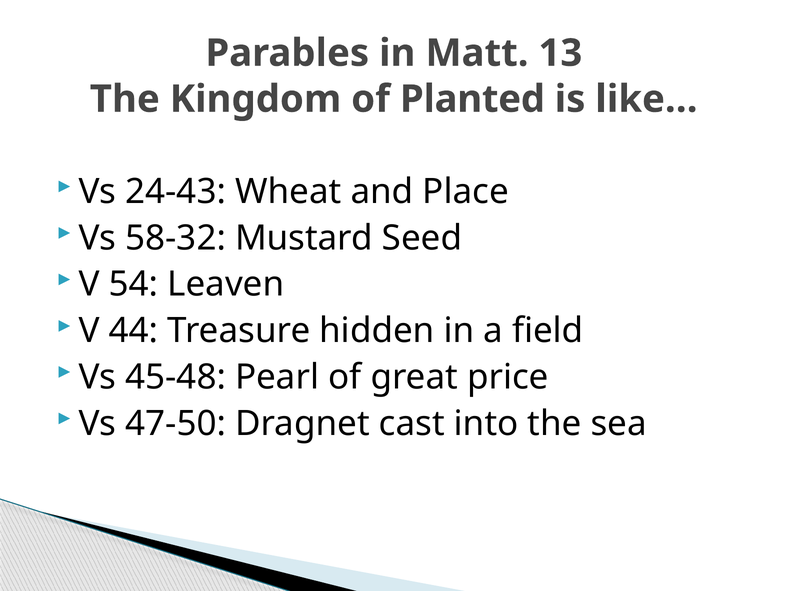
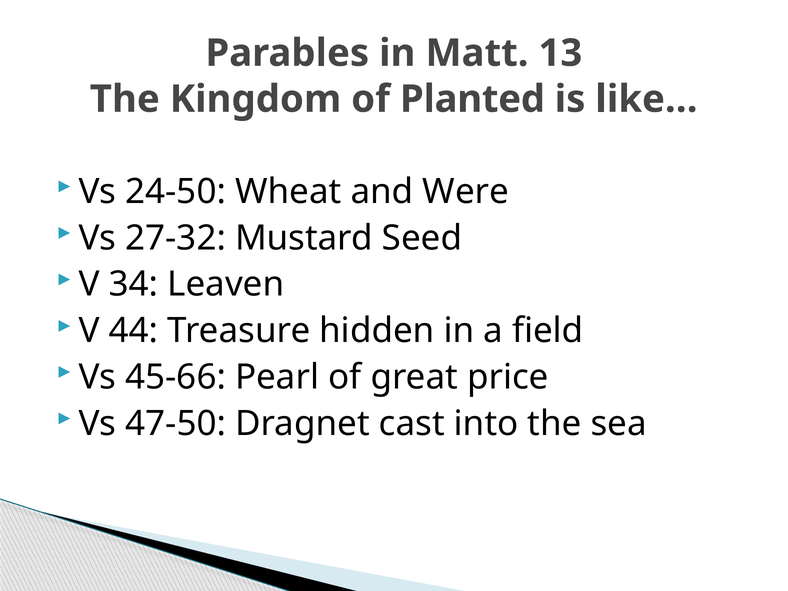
24-43: 24-43 -> 24-50 (176, 192)
Place: Place -> Were (466, 192)
58-32: 58-32 -> 27-32 (176, 238)
54: 54 -> 34 (134, 284)
45-48: 45-48 -> 45-66 (176, 377)
